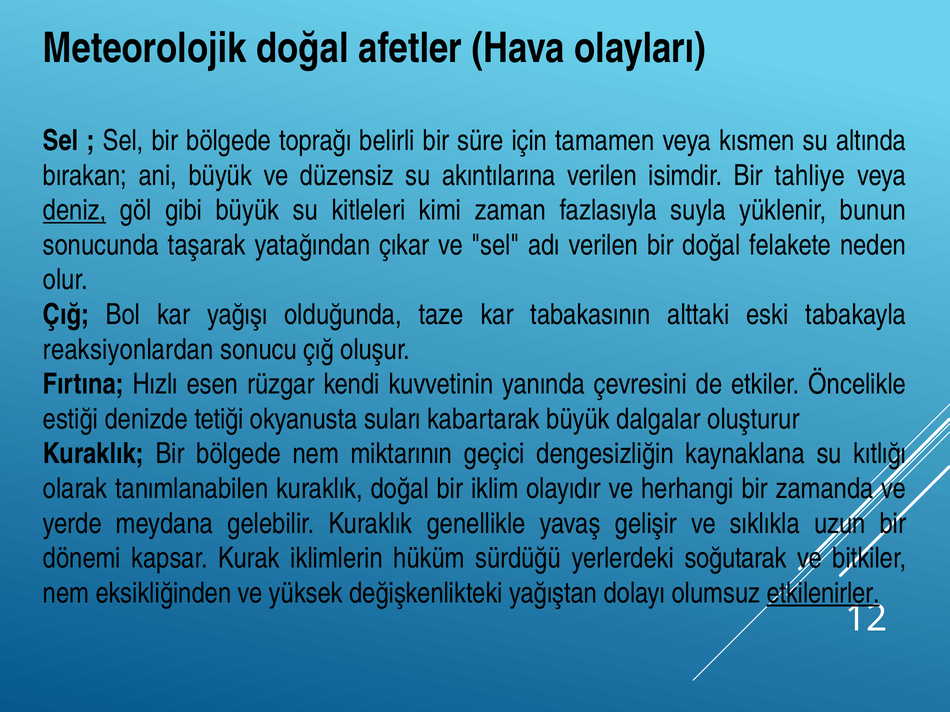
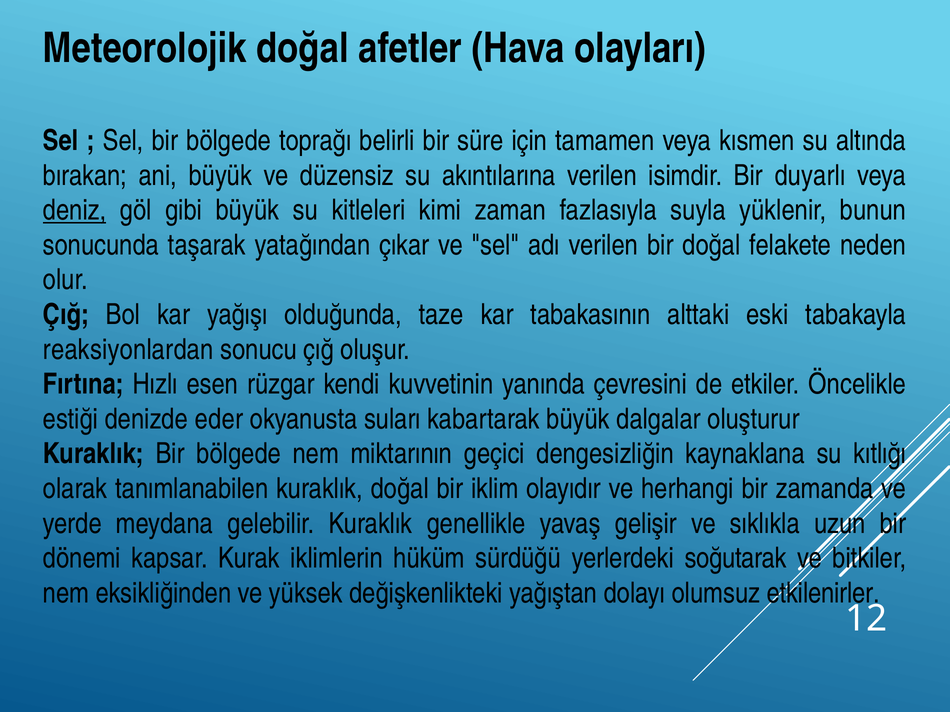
tahliye: tahliye -> duyarlı (810, 176)
tetiği: tetiği -> eder (219, 419)
etkilenirler underline: present -> none (823, 593)
